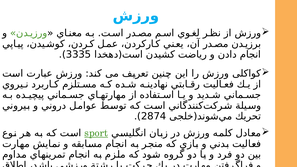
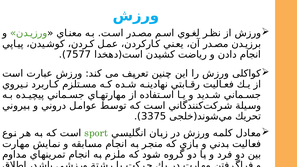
3335: 3335 -> 7577 (79, 55)
2874: 2874 -> 3375 (154, 116)
sport underline: present -> none (96, 133)
